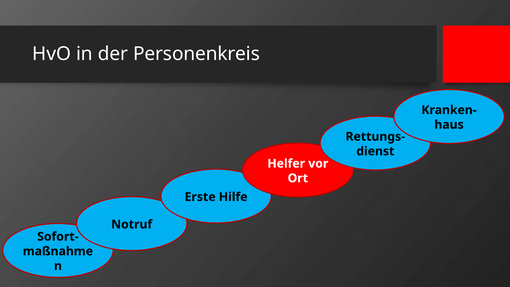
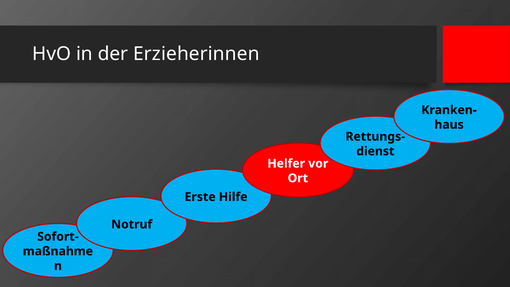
Personenkreis: Personenkreis -> Erzieherinnen (196, 54)
